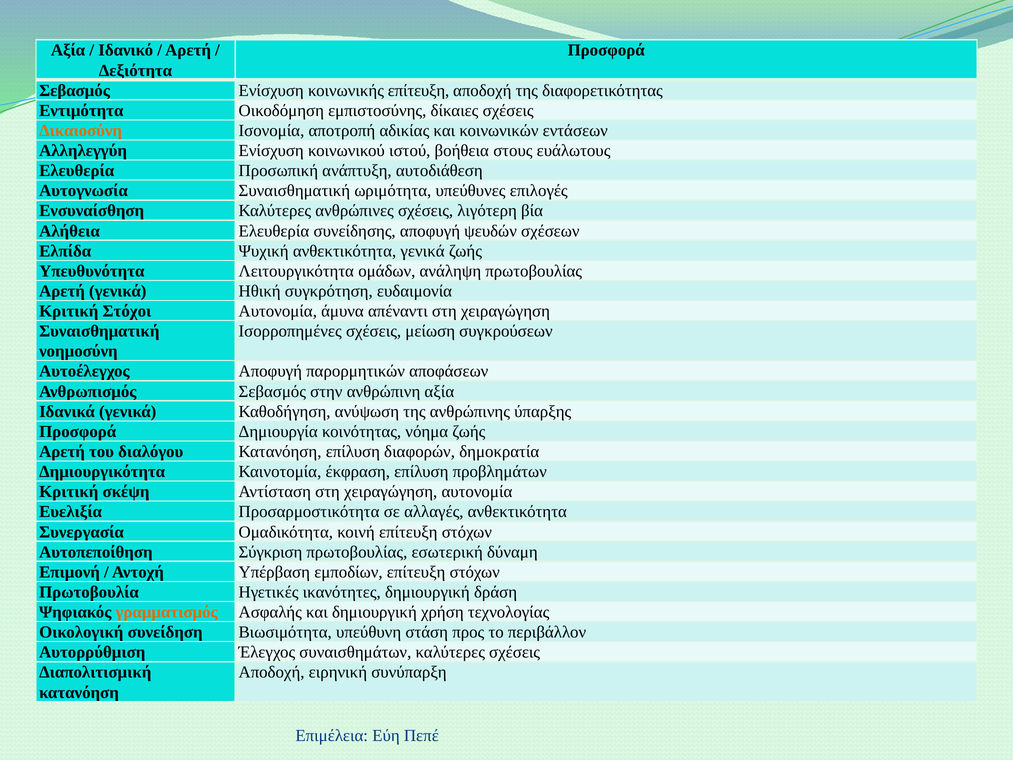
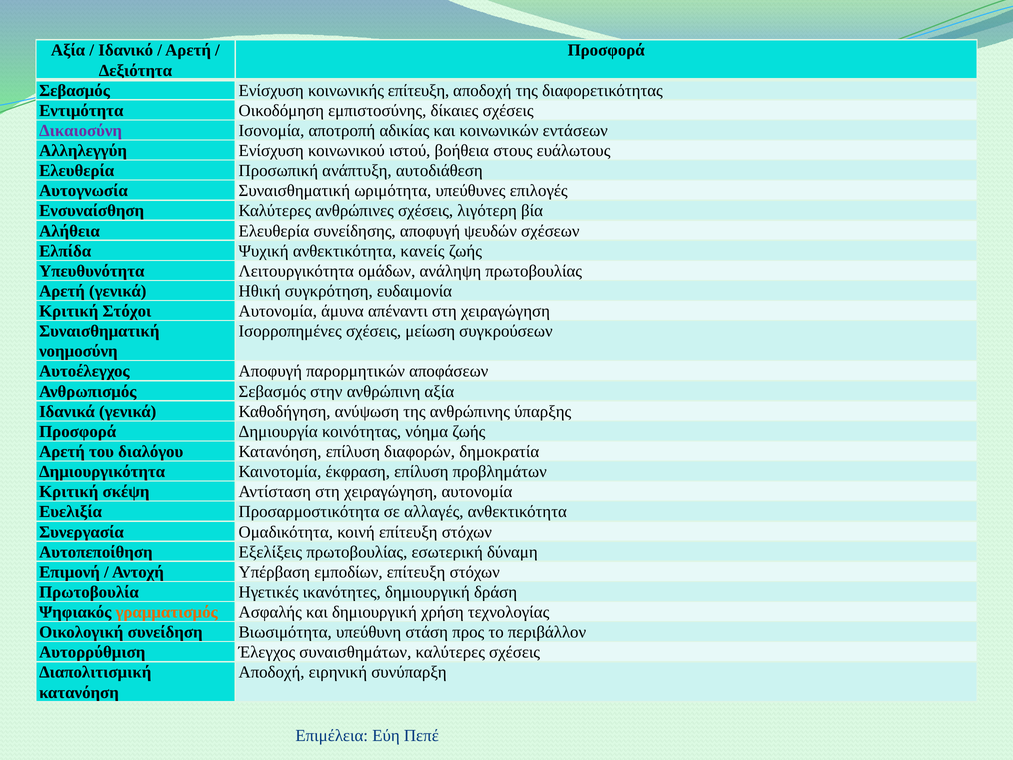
Δικαιοσύνη colour: orange -> purple (81, 131)
ανθεκτικότητα γενικά: γενικά -> κανείς (423, 251)
Σύγκριση: Σύγκριση -> Εξελίξεις (270, 552)
